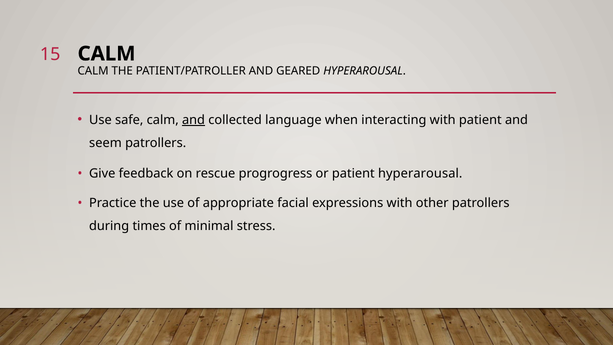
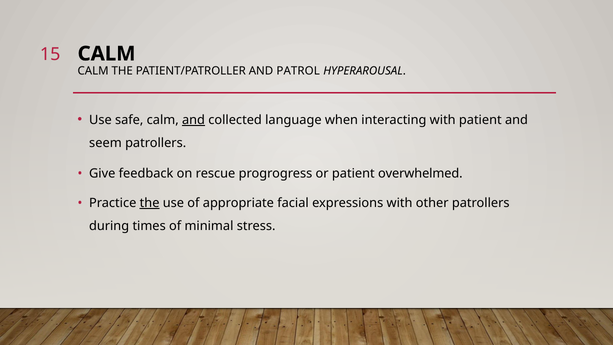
GEARED: GEARED -> PATROL (298, 71)
patient hyperarousal: hyperarousal -> overwhelmed (420, 173)
the underline: none -> present (150, 203)
